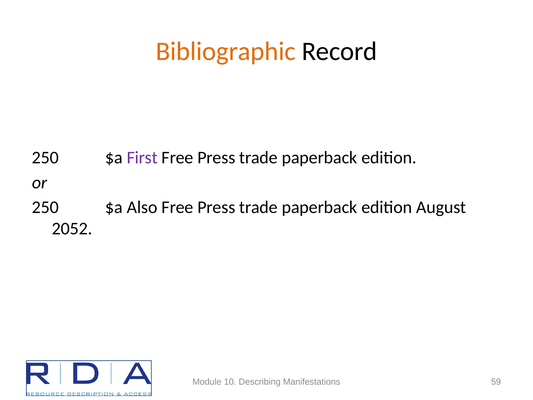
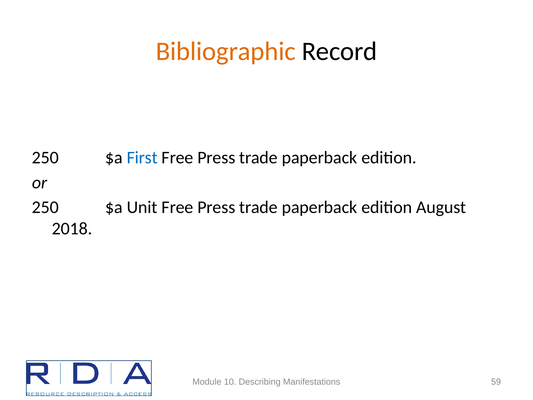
First colour: purple -> blue (142, 158)
Also: Also -> Unit (142, 207)
2052: 2052 -> 2018 (72, 229)
